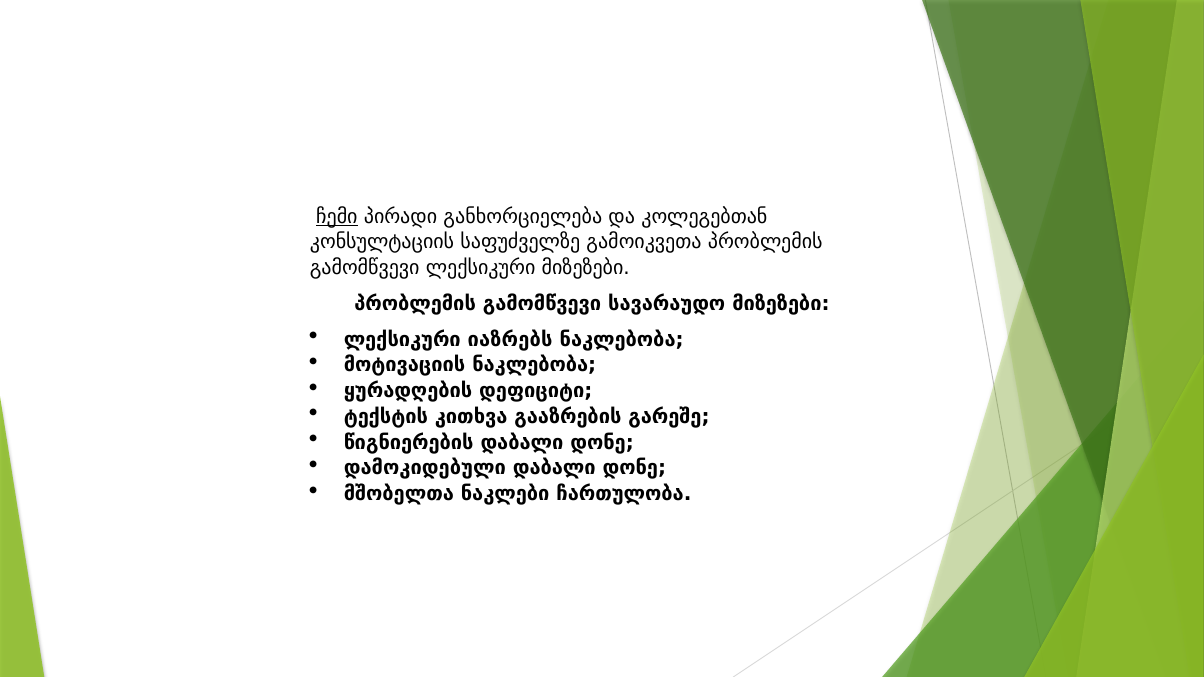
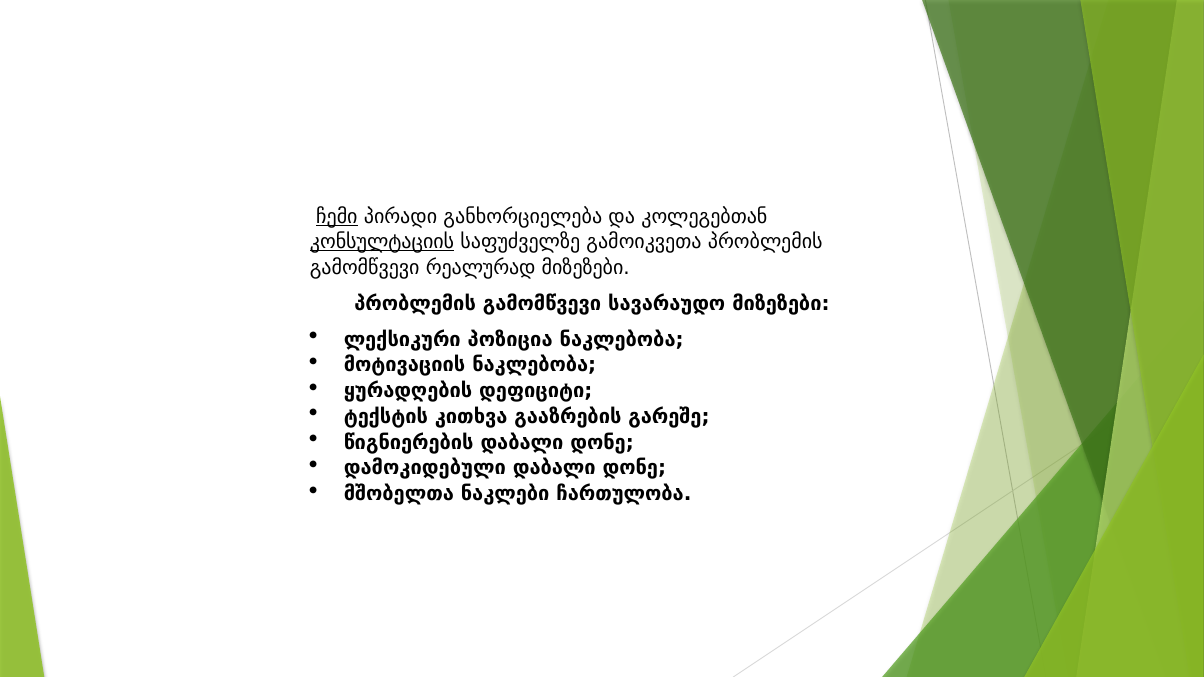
კონსულტაციის underline: none -> present (382, 242)
გამომწვევი ლექსიკური: ლექსიკური -> რეალურად (481, 268)
იაზრებს: იაზრებს -> პოზიცია (510, 340)
